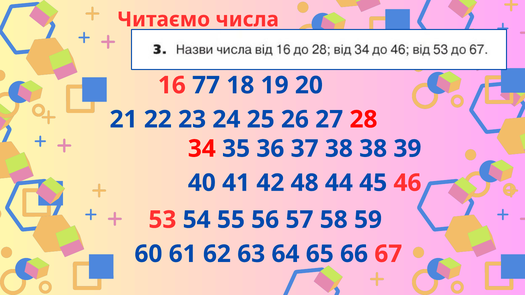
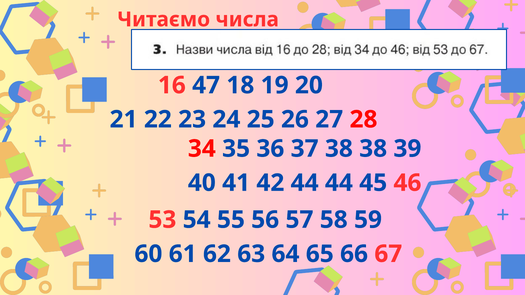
77: 77 -> 47 (206, 85)
42 48: 48 -> 44 (305, 183)
